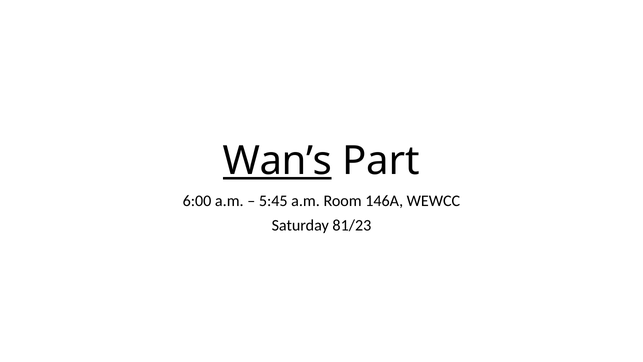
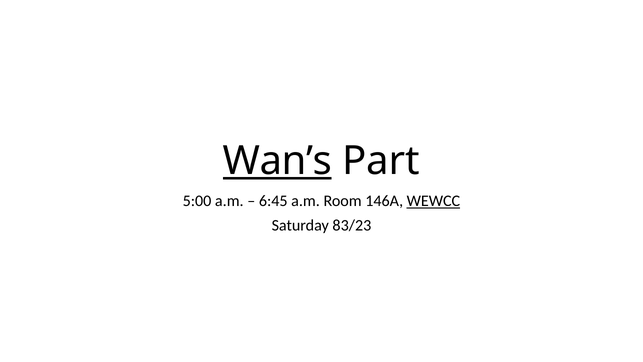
6:00: 6:00 -> 5:00 (197, 201)
5:45: 5:45 -> 6:45 (273, 201)
WEWCC underline: none -> present (433, 201)
81/23: 81/23 -> 83/23 (352, 225)
